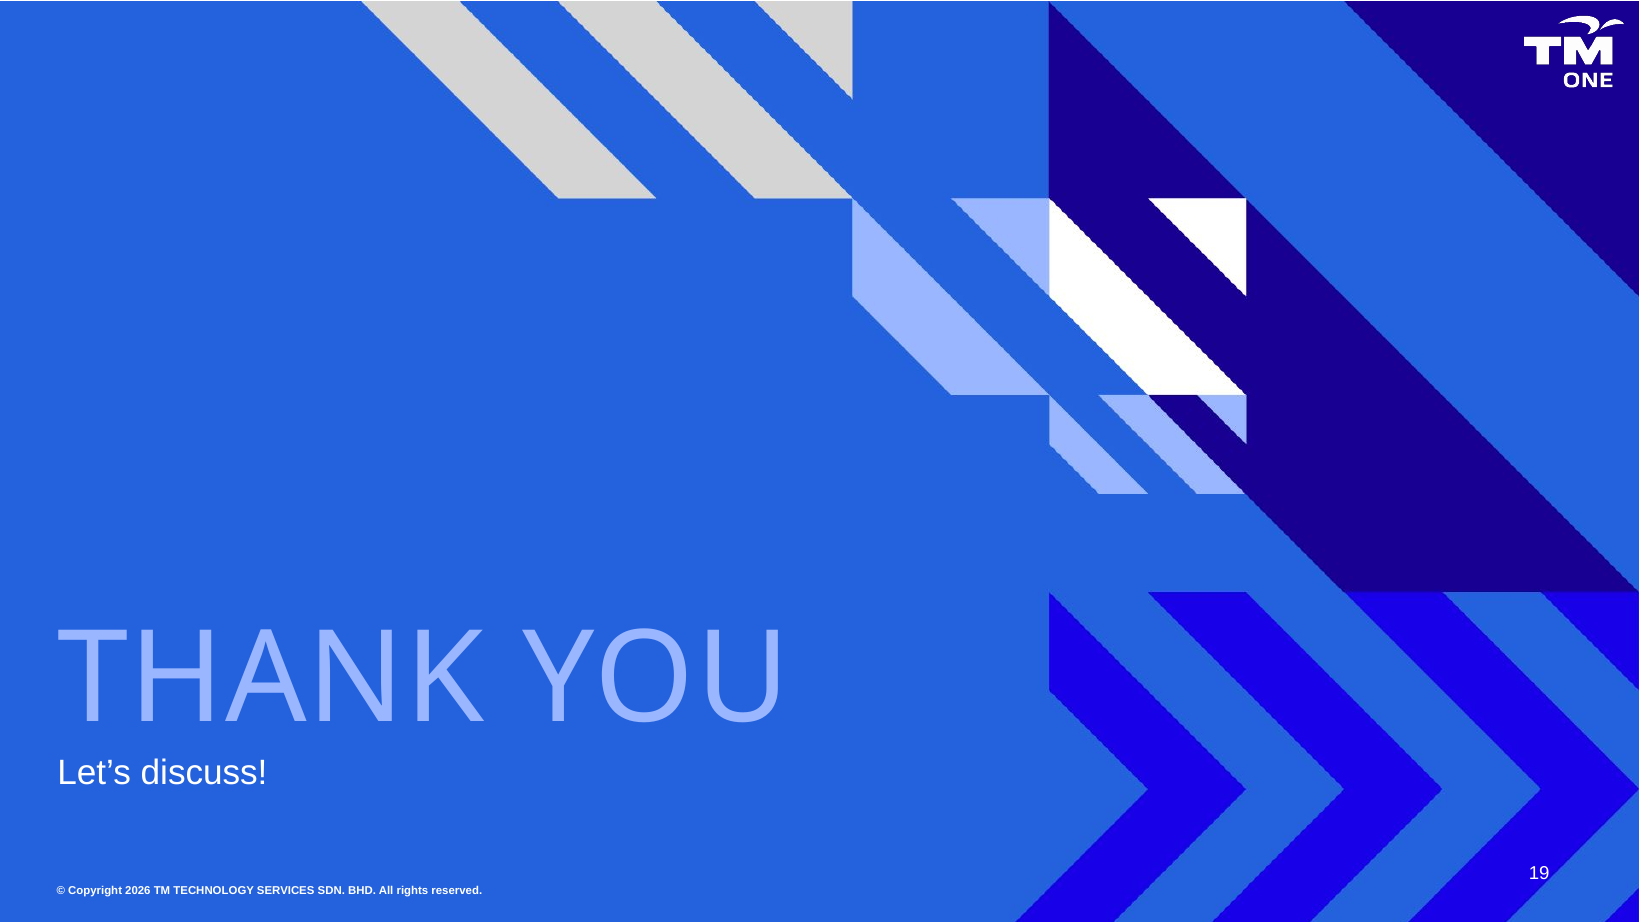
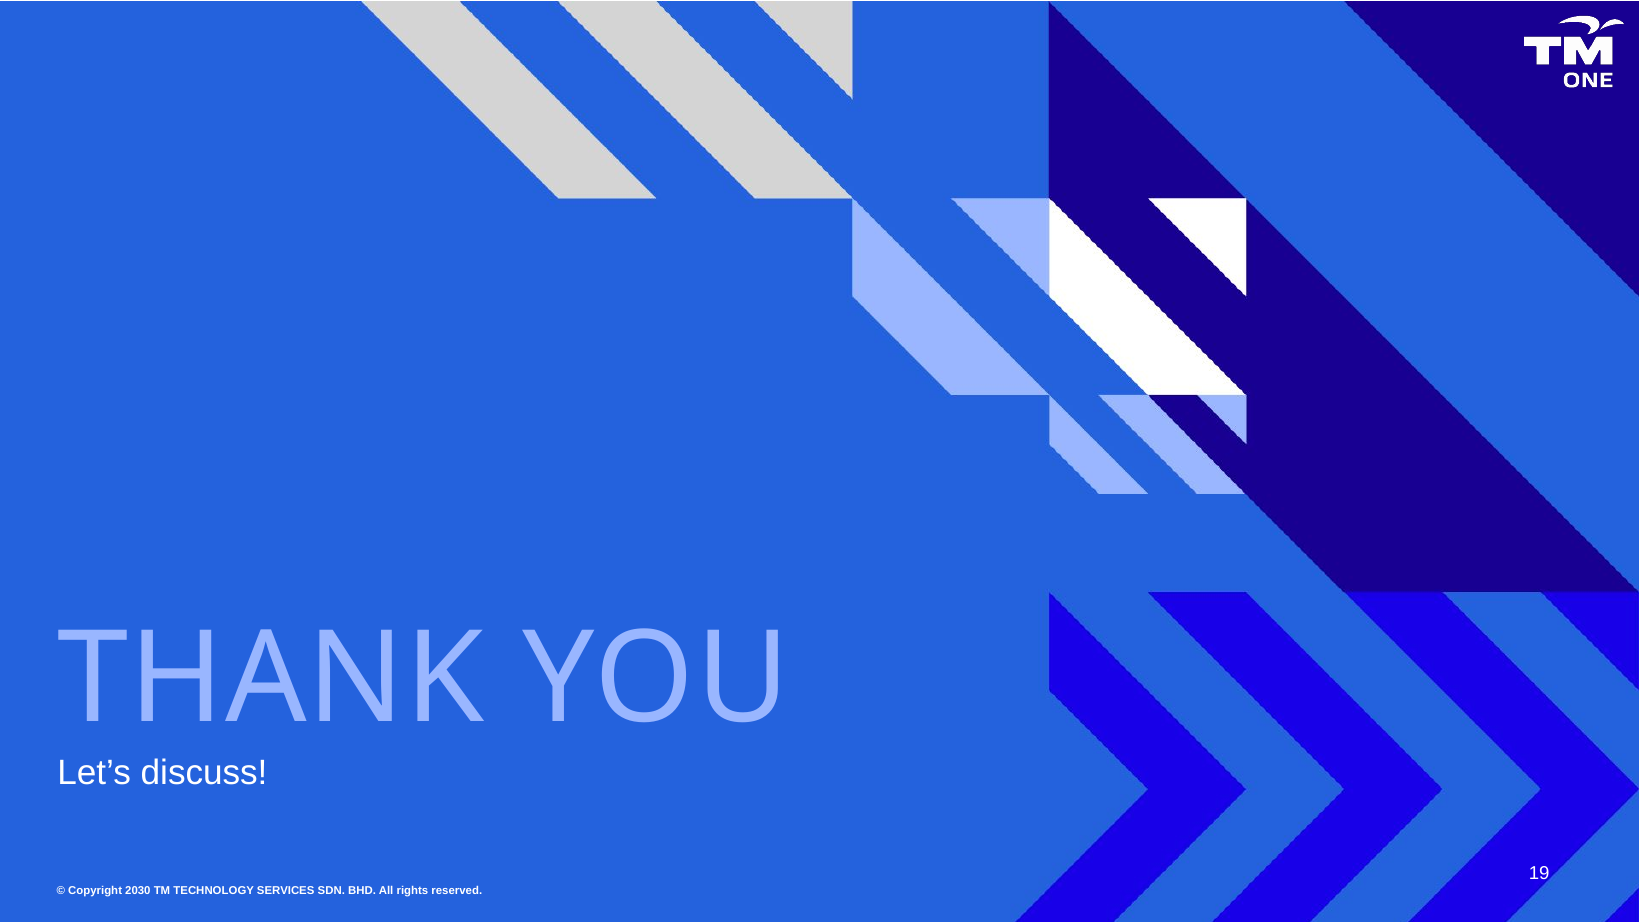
2026: 2026 -> 2030 (138, 891)
